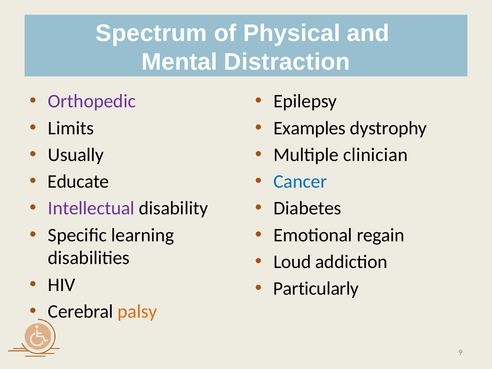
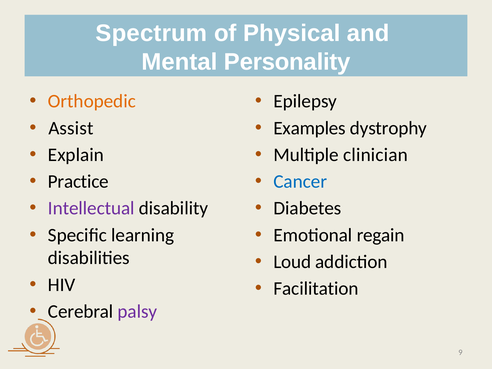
Distraction: Distraction -> Personality (287, 62)
Orthopedic colour: purple -> orange (92, 101)
Limits: Limits -> Assist (71, 128)
Usually: Usually -> Explain (76, 155)
Educate: Educate -> Practice (78, 182)
Particularly: Particularly -> Facilitation (316, 289)
palsy colour: orange -> purple (137, 312)
